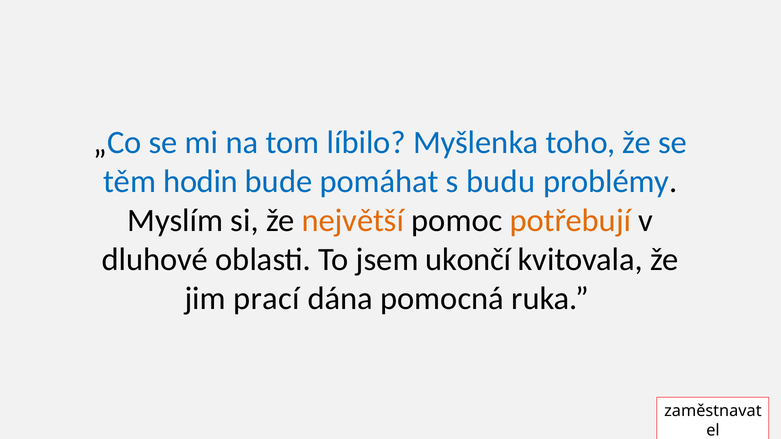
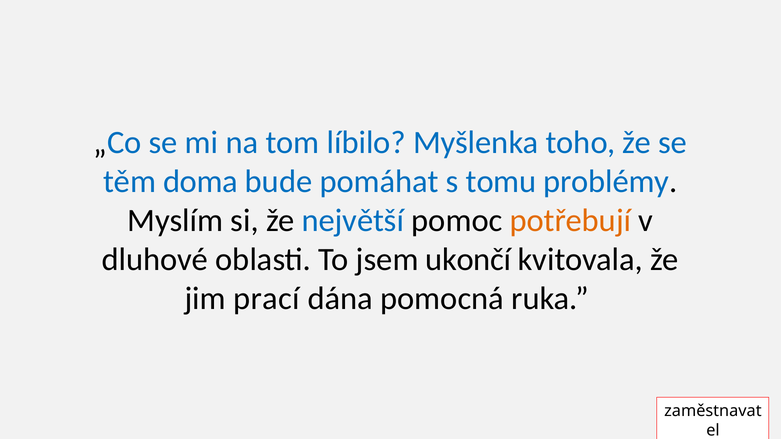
hodin: hodin -> doma (201, 182)
budu: budu -> tomu (501, 182)
největší colour: orange -> blue (353, 221)
